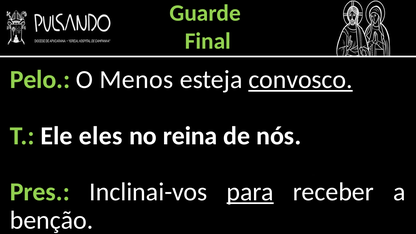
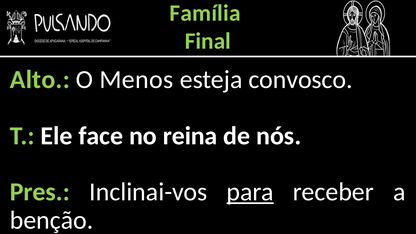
Guarde: Guarde -> Família (205, 13)
Pelo: Pelo -> Alto (40, 80)
convosco underline: present -> none (301, 80)
eles: eles -> face (101, 136)
